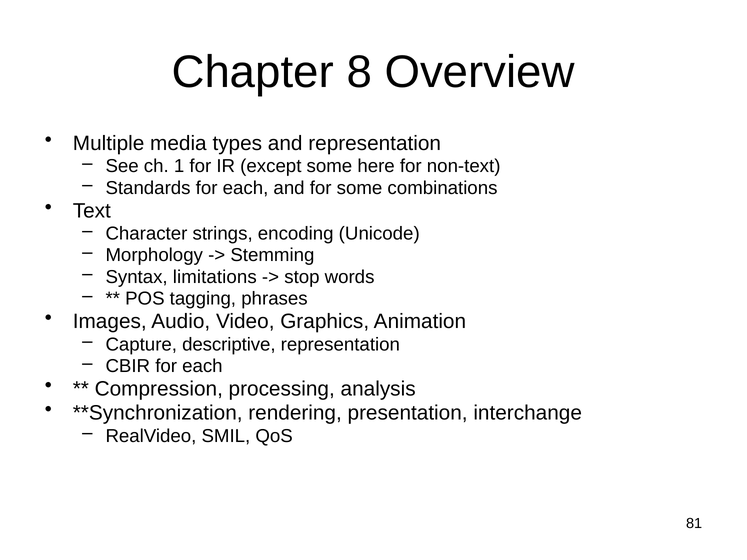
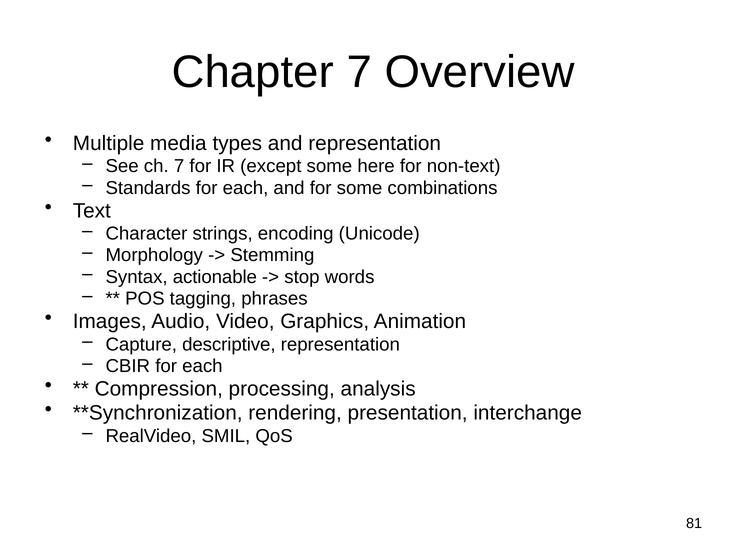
Chapter 8: 8 -> 7 (359, 72)
ch 1: 1 -> 7 (179, 166)
limitations: limitations -> actionable (215, 277)
